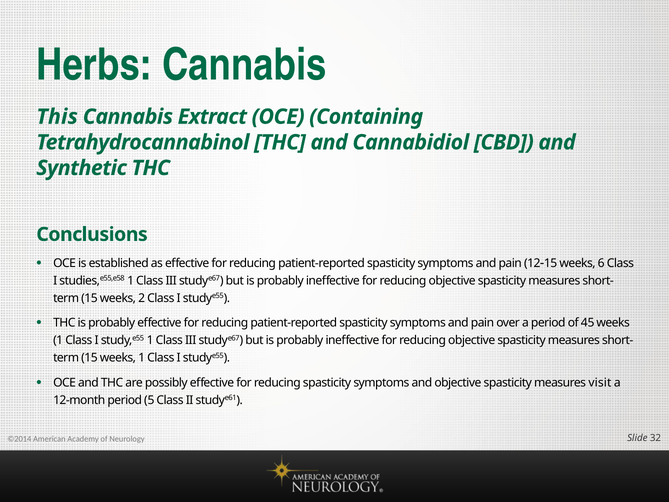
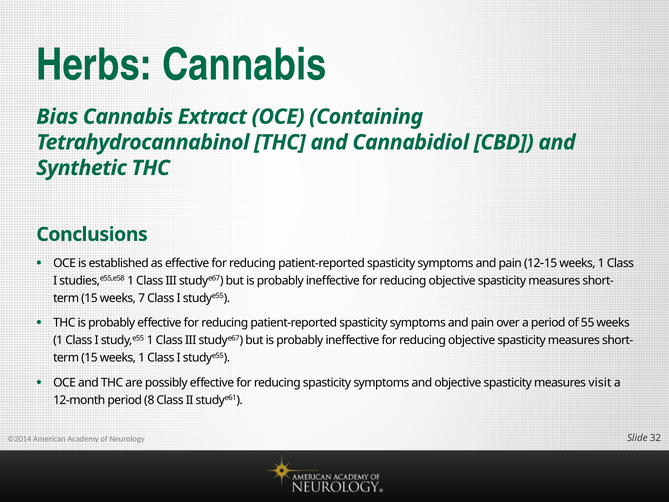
This: This -> Bias (57, 117)
1215 weeks 6: 6 -> 1 (601, 263)
2: 2 -> 7 (142, 298)
45: 45 -> 55 (588, 323)
5: 5 -> 8 (149, 400)
